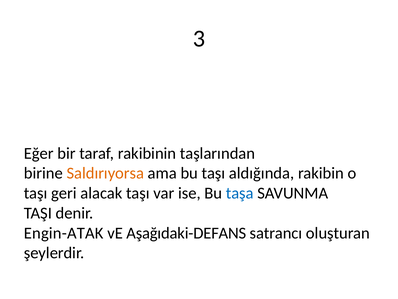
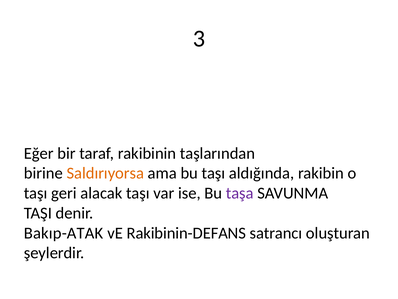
taşa colour: blue -> purple (240, 193)
Engin-ATAK: Engin-ATAK -> Bakıp-ATAK (64, 233)
Aşağıdaki-DEFANS: Aşağıdaki-DEFANS -> Rakibinin-DEFANS (186, 233)
